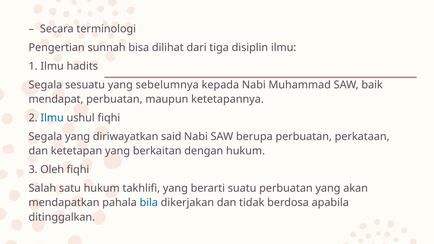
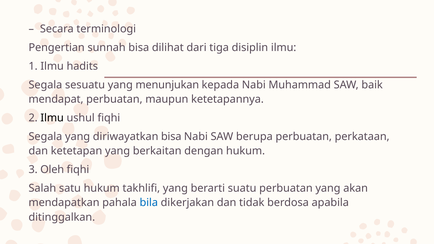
sebelumnya: sebelumnya -> menunjukan (167, 85)
Ilmu colour: blue -> black (52, 118)
diriwayatkan said: said -> bisa (171, 137)
